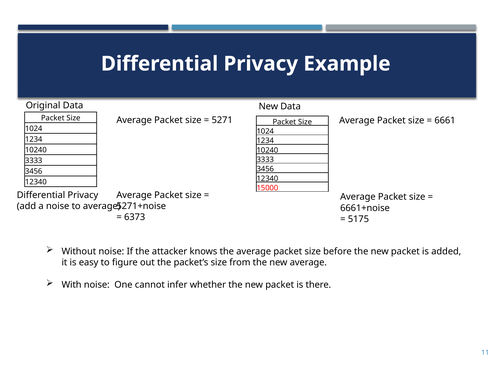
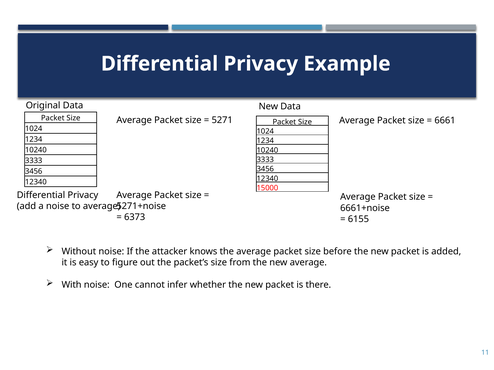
5175: 5175 -> 6155 (358, 219)
